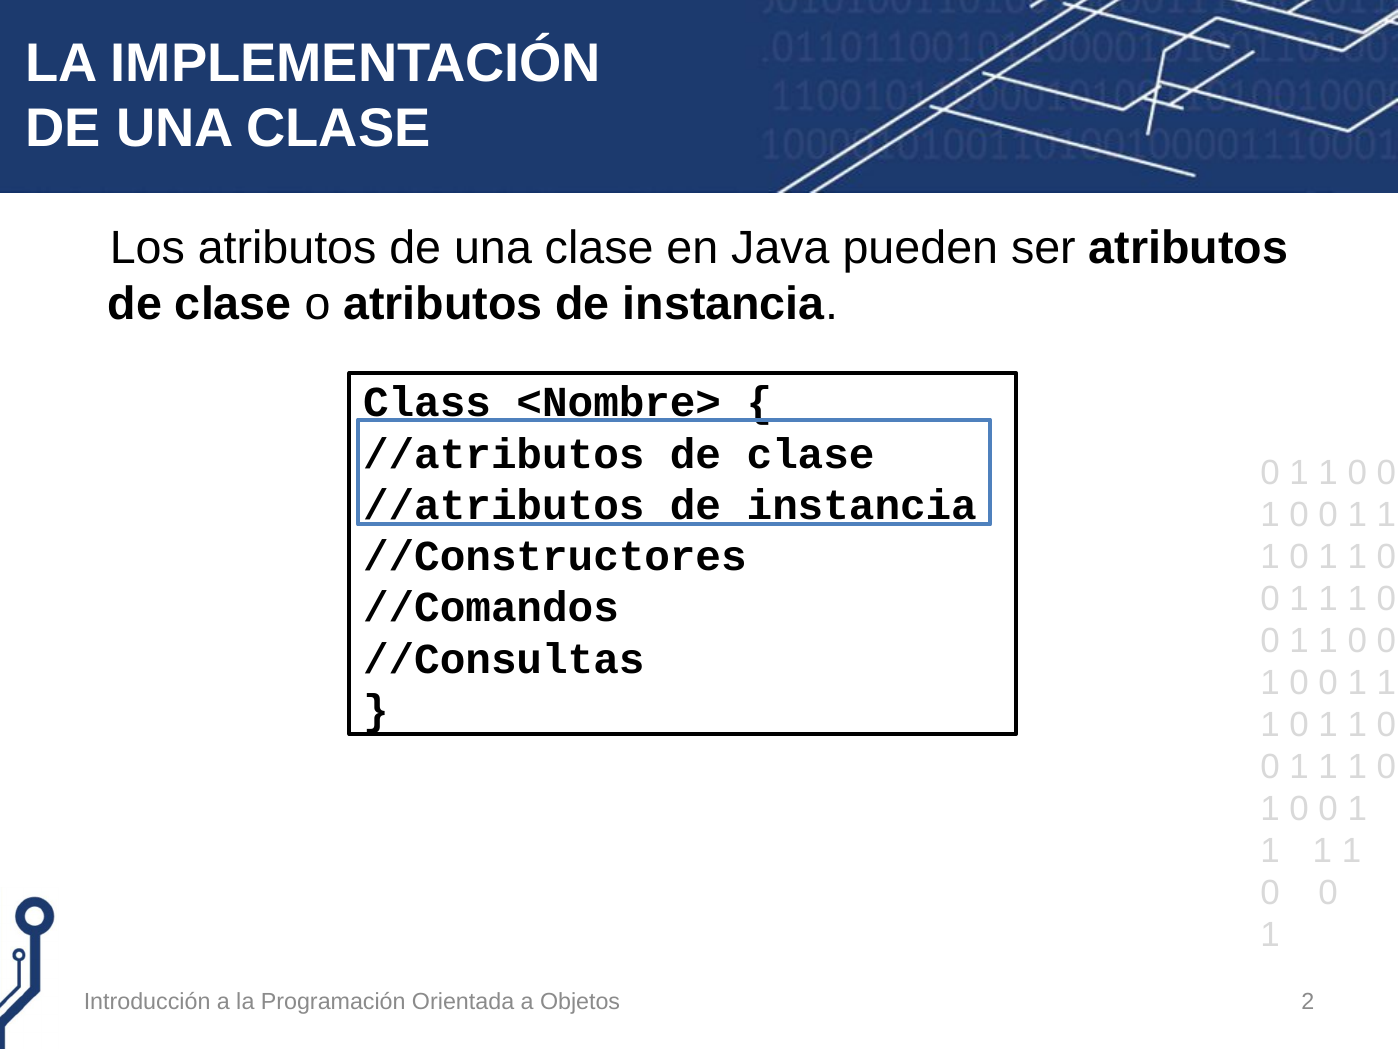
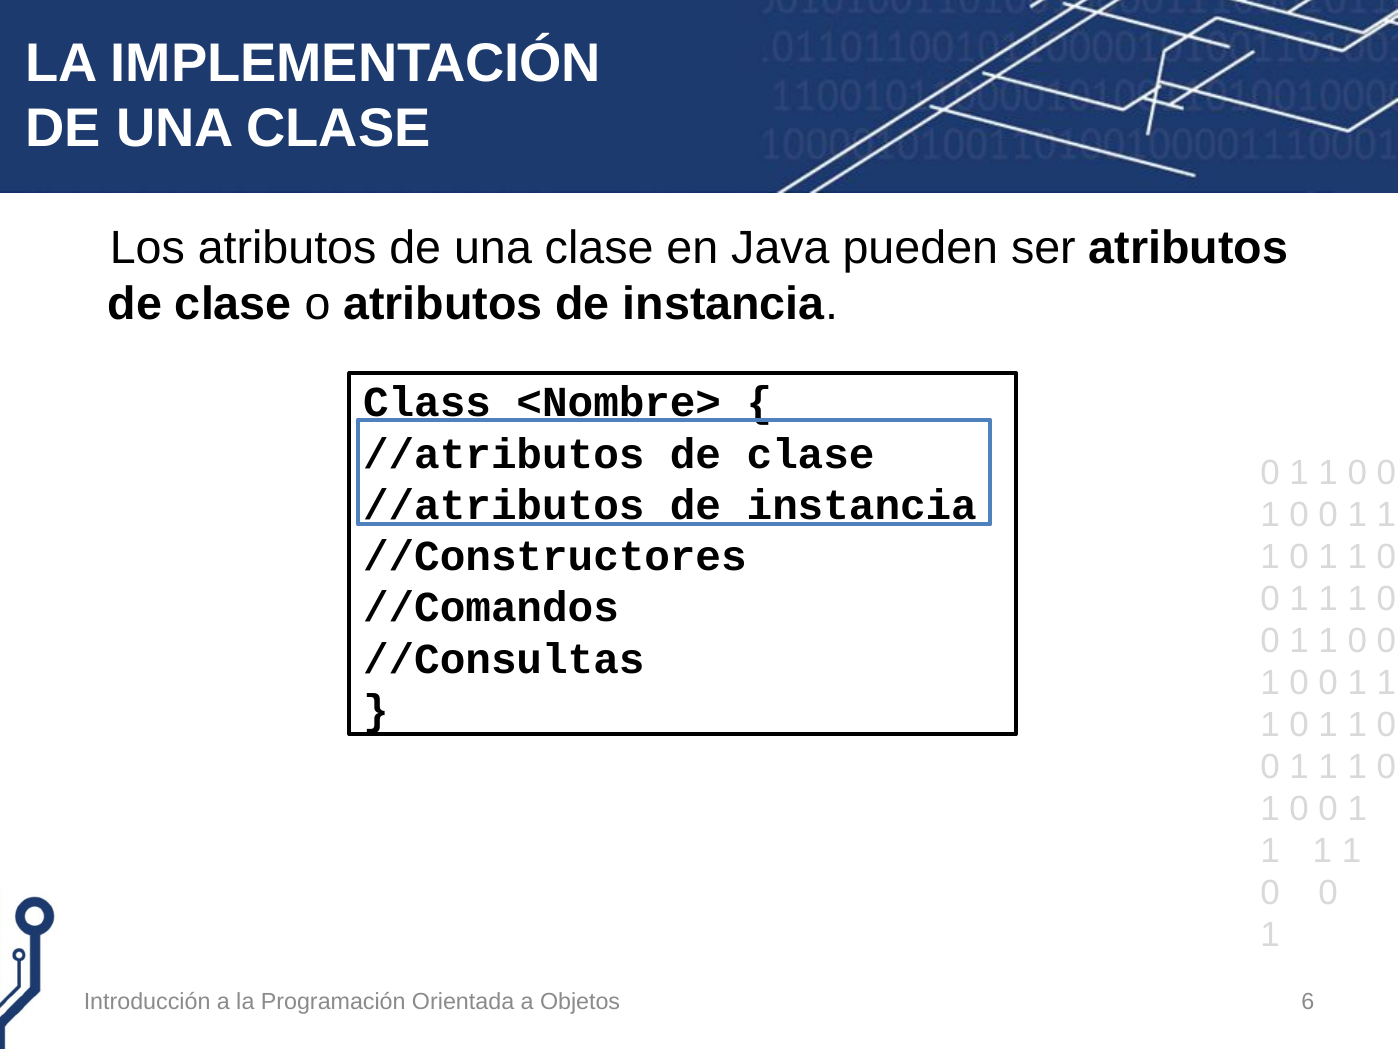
2: 2 -> 6 (1308, 1001)
